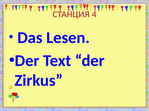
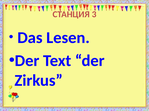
4: 4 -> 3 (94, 14)
